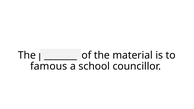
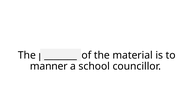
famous: famous -> manner (49, 66)
